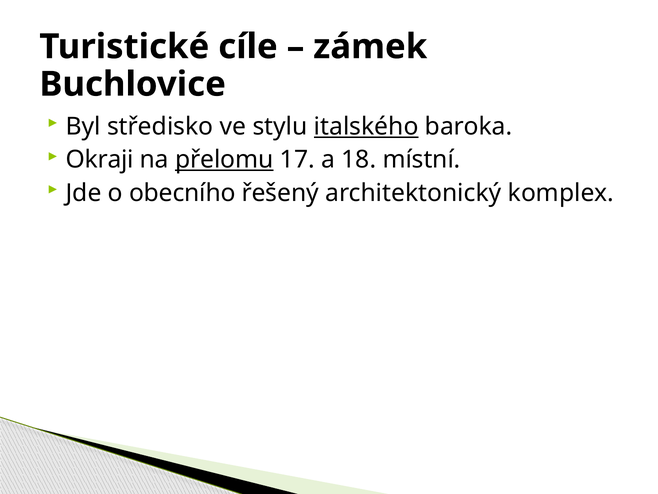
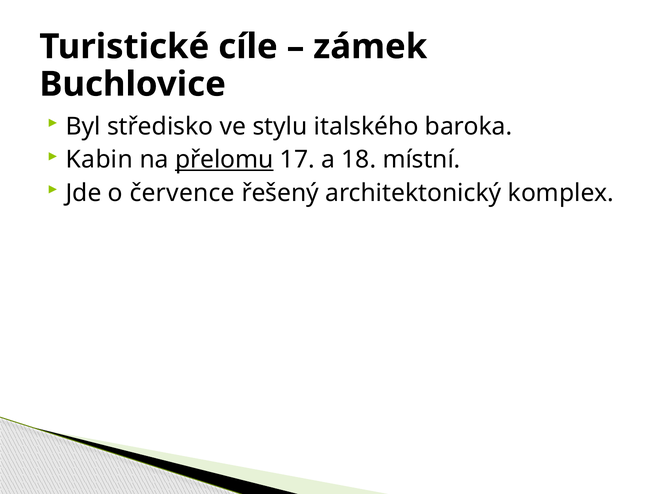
italského underline: present -> none (366, 126)
Okraji: Okraji -> Kabin (99, 160)
obecního: obecního -> července (182, 193)
